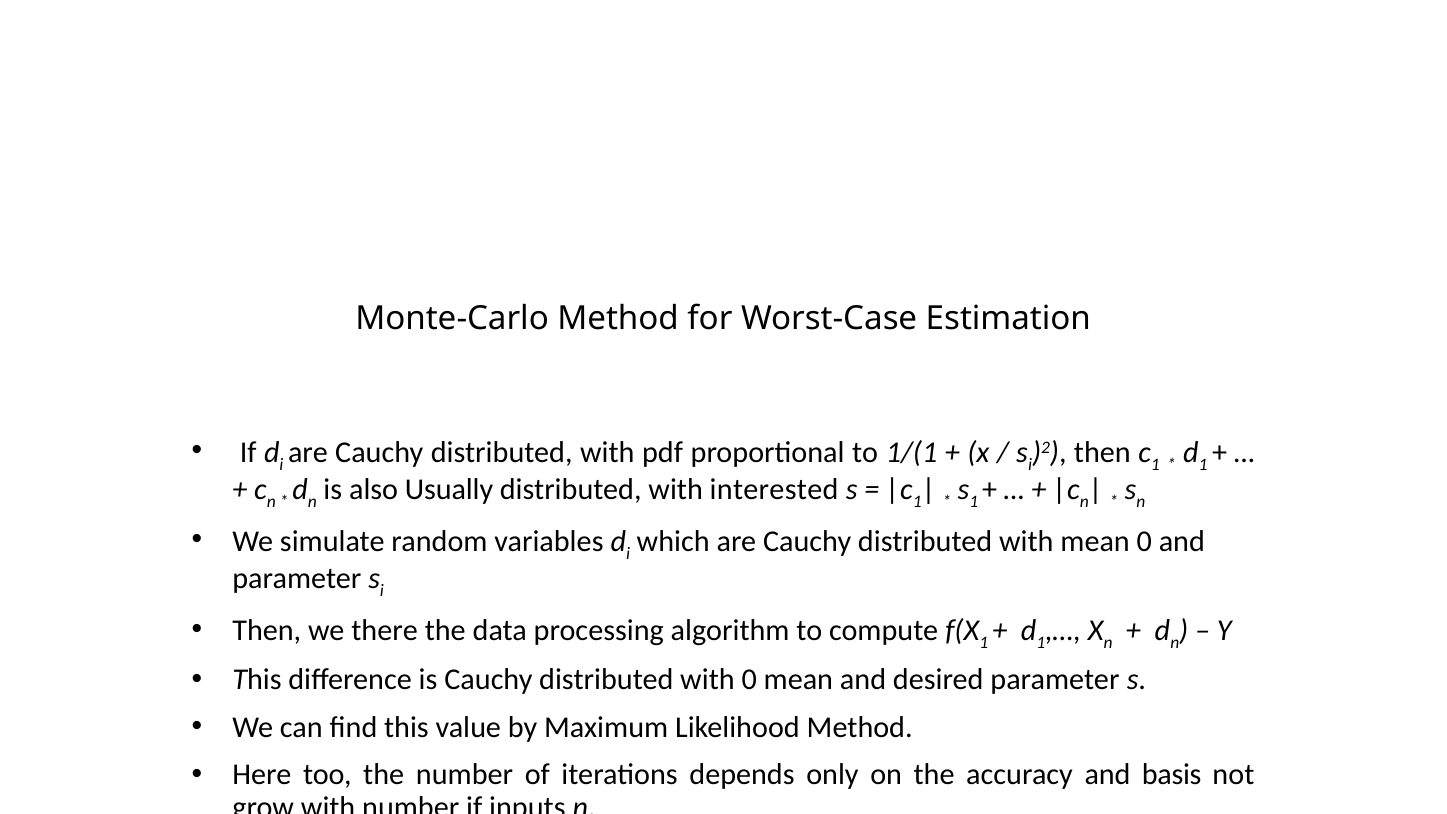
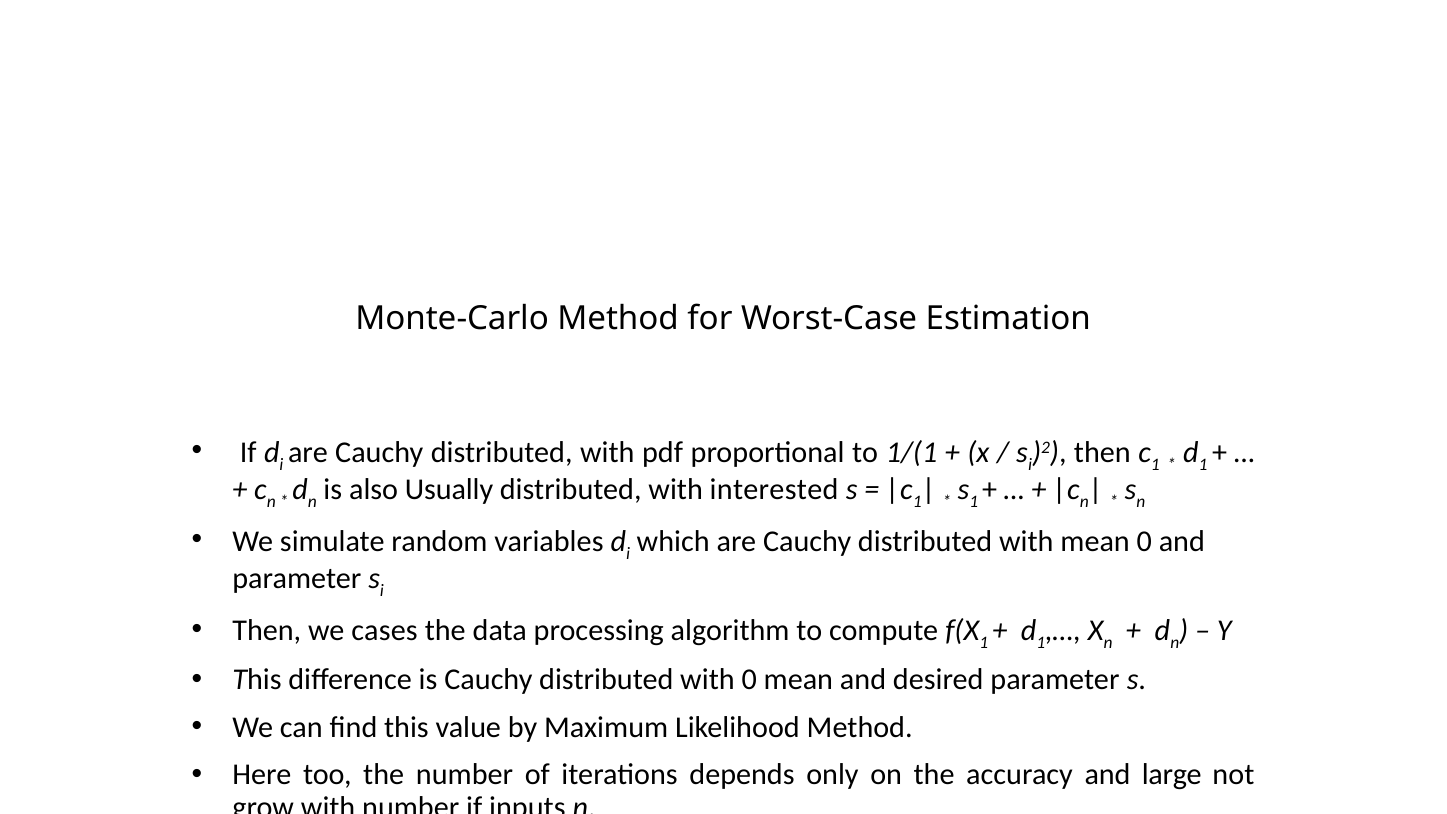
there: there -> cases (385, 631)
basis: basis -> large (1172, 775)
